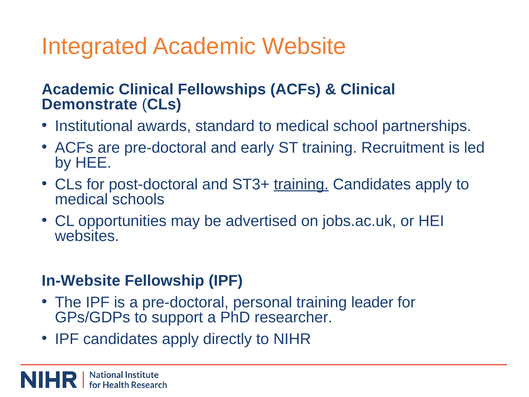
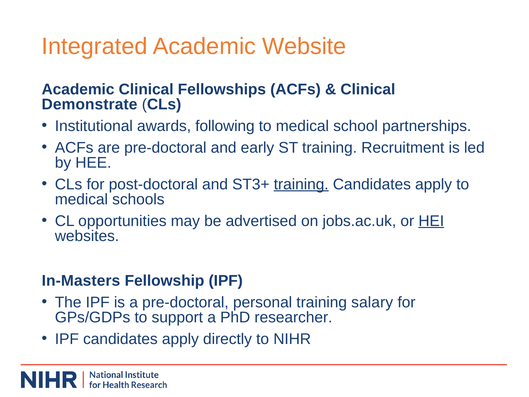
standard: standard -> following (225, 126)
HEI underline: none -> present (431, 221)
In-Website: In-Website -> In-Masters (81, 281)
leader: leader -> salary (372, 302)
